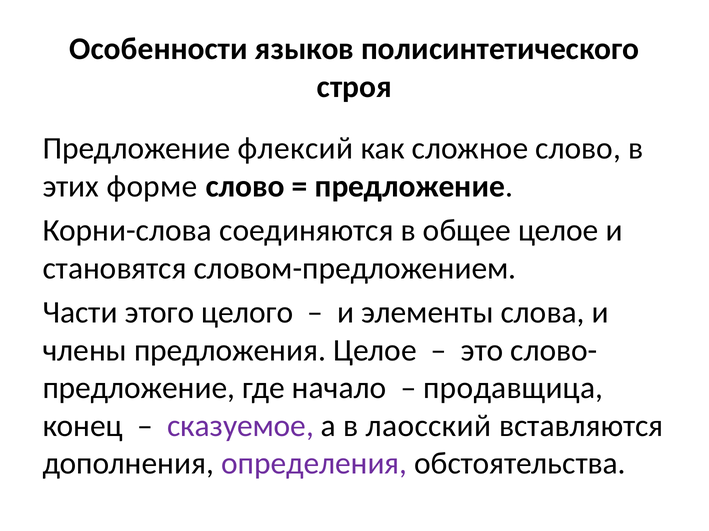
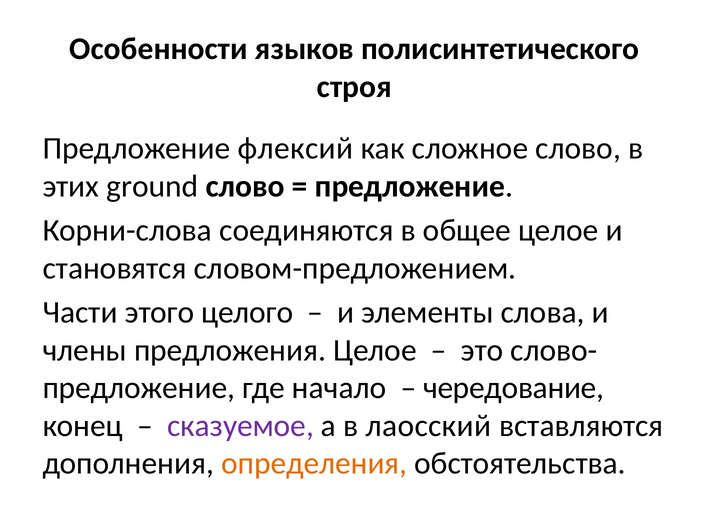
форме: форме -> ground (152, 187)
продавщица: продавщица -> чередование (514, 388)
определения colour: purple -> orange (314, 464)
